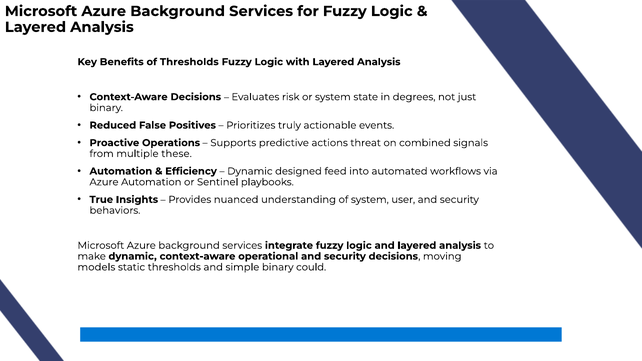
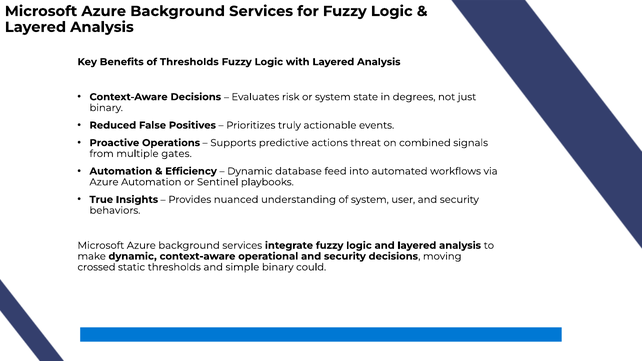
these: these -> gates (177, 154)
designed: designed -> database (298, 171)
models: models -> crossed (97, 267)
